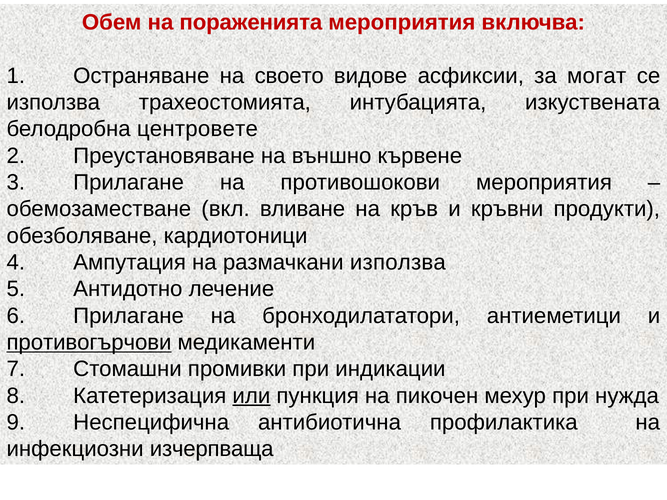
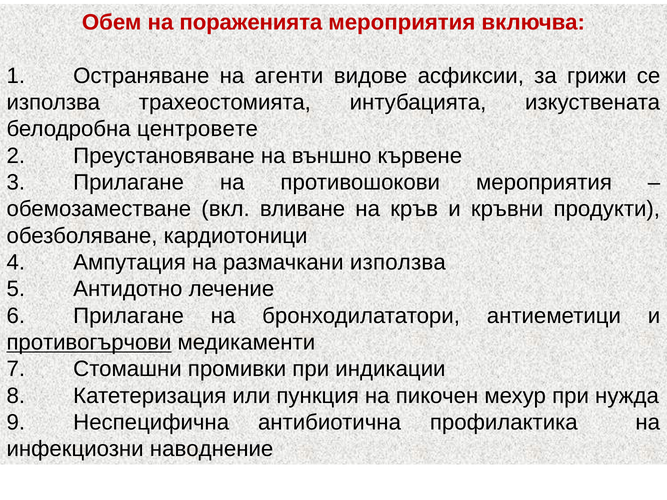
своето: своето -> агенти (289, 76)
могат: могат -> грижи (597, 76)
или underline: present -> none (251, 396)
изчерпваща: изчерпваща -> наводнение (212, 449)
